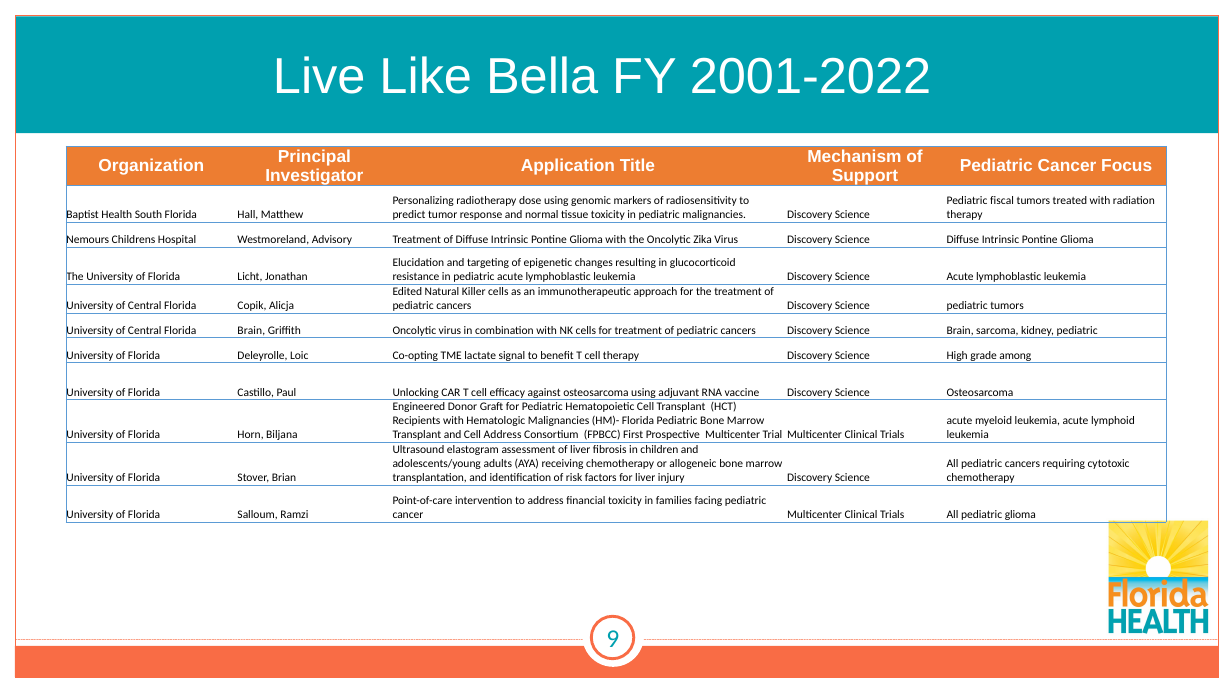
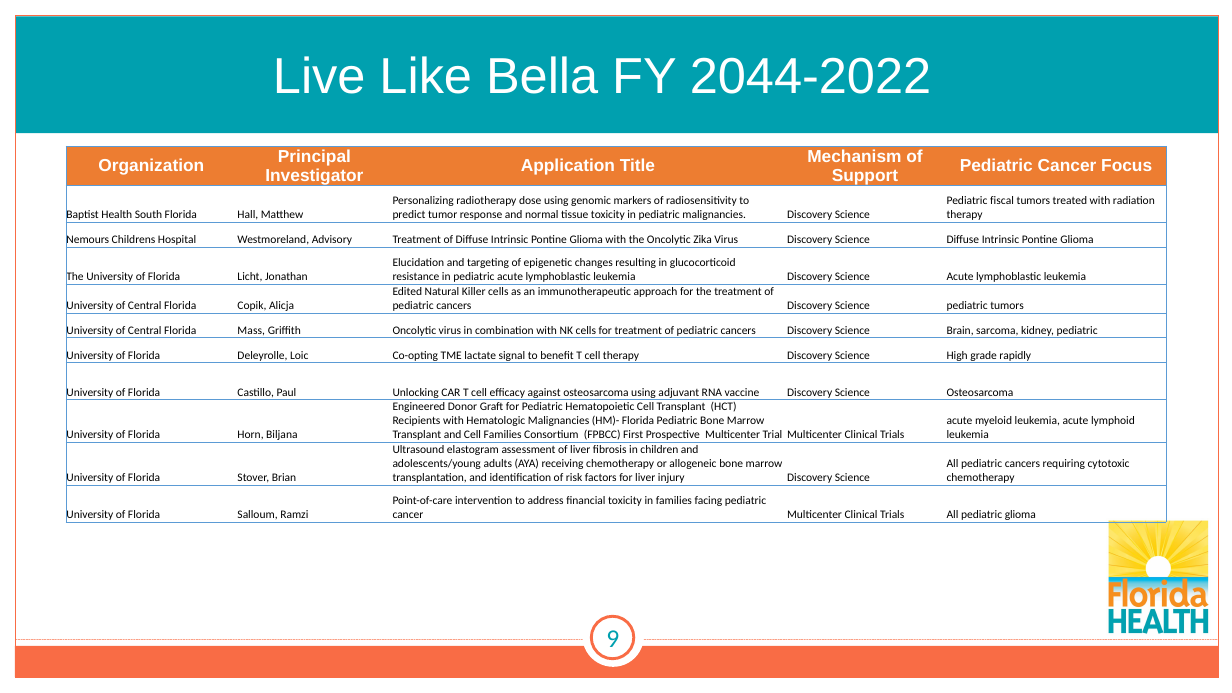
2001-2022: 2001-2022 -> 2044-2022 (811, 77)
Florida Brain: Brain -> Mass (251, 331)
among: among -> rapidly (1015, 355)
Cell Address: Address -> Families (503, 435)
